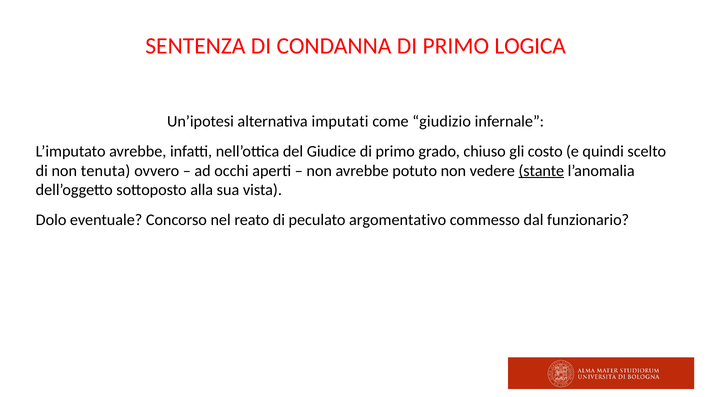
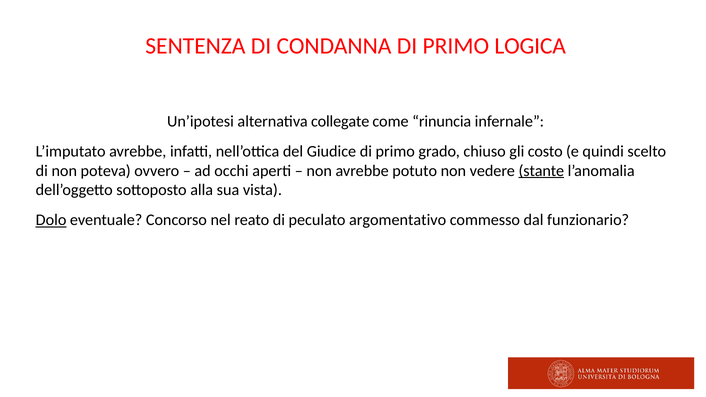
imputati: imputati -> collegate (340, 122)
giudizio: giudizio -> rinuncia (442, 122)
tenuta: tenuta -> poteva (106, 171)
Dolo underline: none -> present (51, 220)
